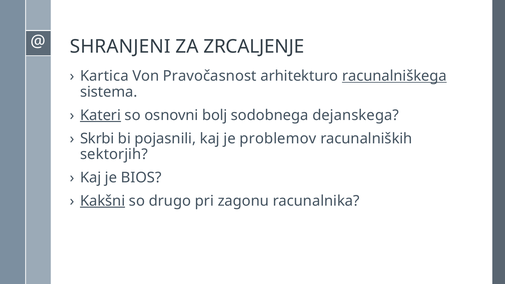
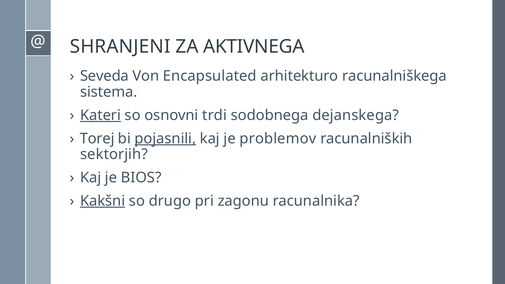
ZRCALJENJE: ZRCALJENJE -> AKTIVNEGA (254, 46)
Kartica: Kartica -> Seveda (104, 76)
Pravočasnost: Pravočasnost -> Encapsulated (210, 76)
racunalniškega underline: present -> none (394, 76)
bolj: bolj -> trdi (215, 115)
Skrbi: Skrbi -> Torej (97, 139)
pojasnili underline: none -> present (165, 139)
